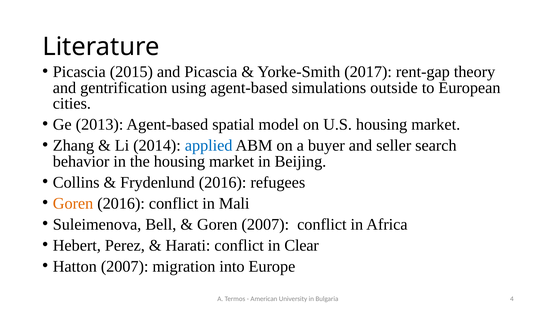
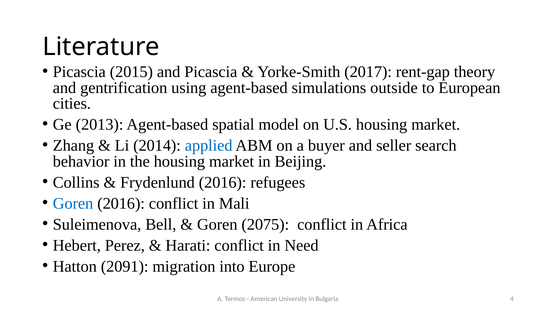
Goren colour: orange -> blue (73, 203)
Goren 2007: 2007 -> 2075 (265, 224)
Clear: Clear -> Need (302, 245)
Hatton 2007: 2007 -> 2091 (125, 266)
